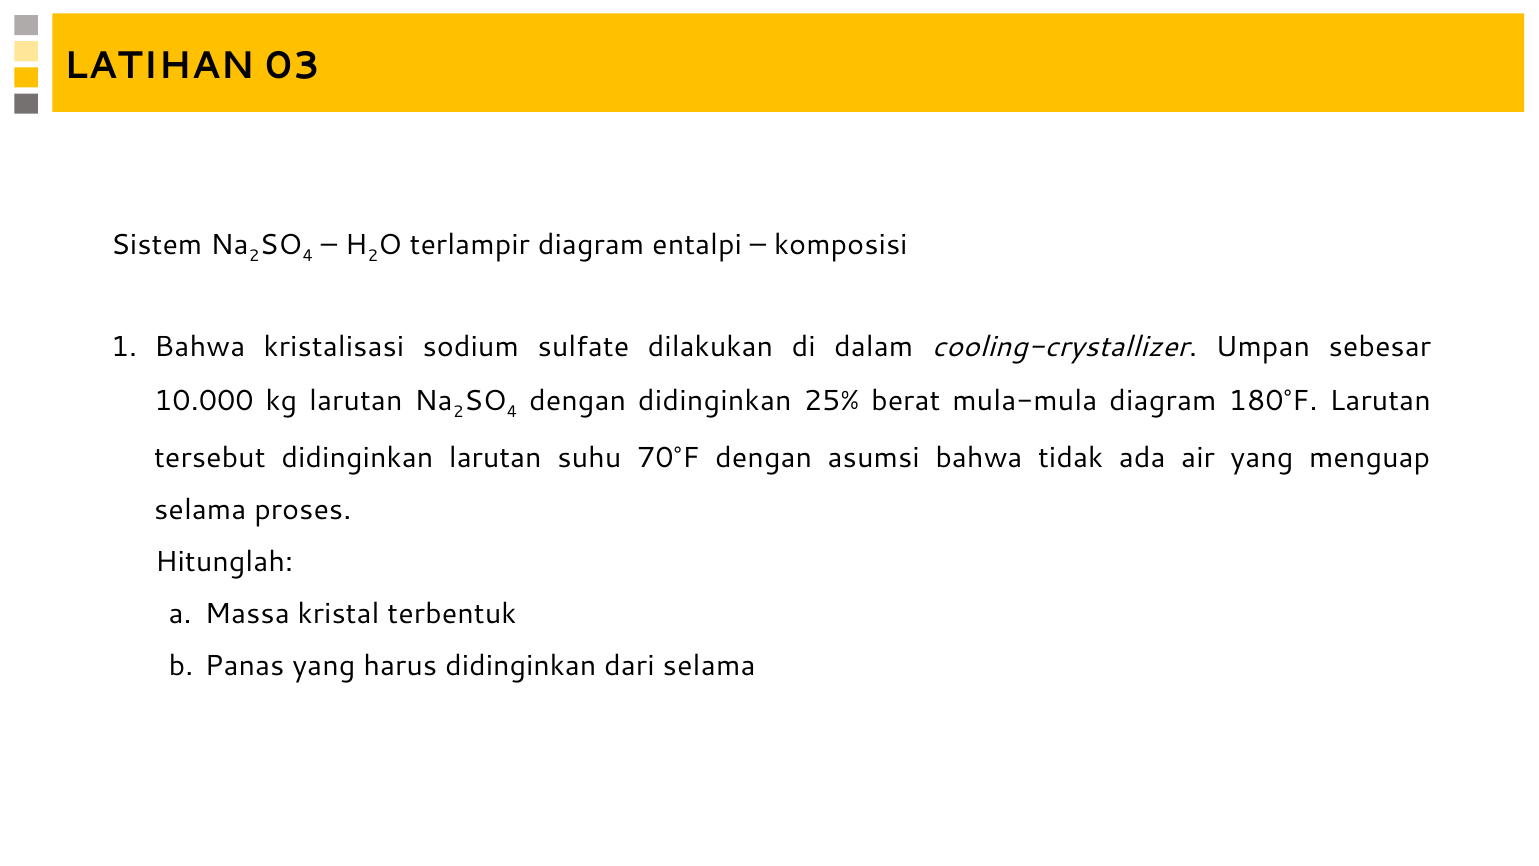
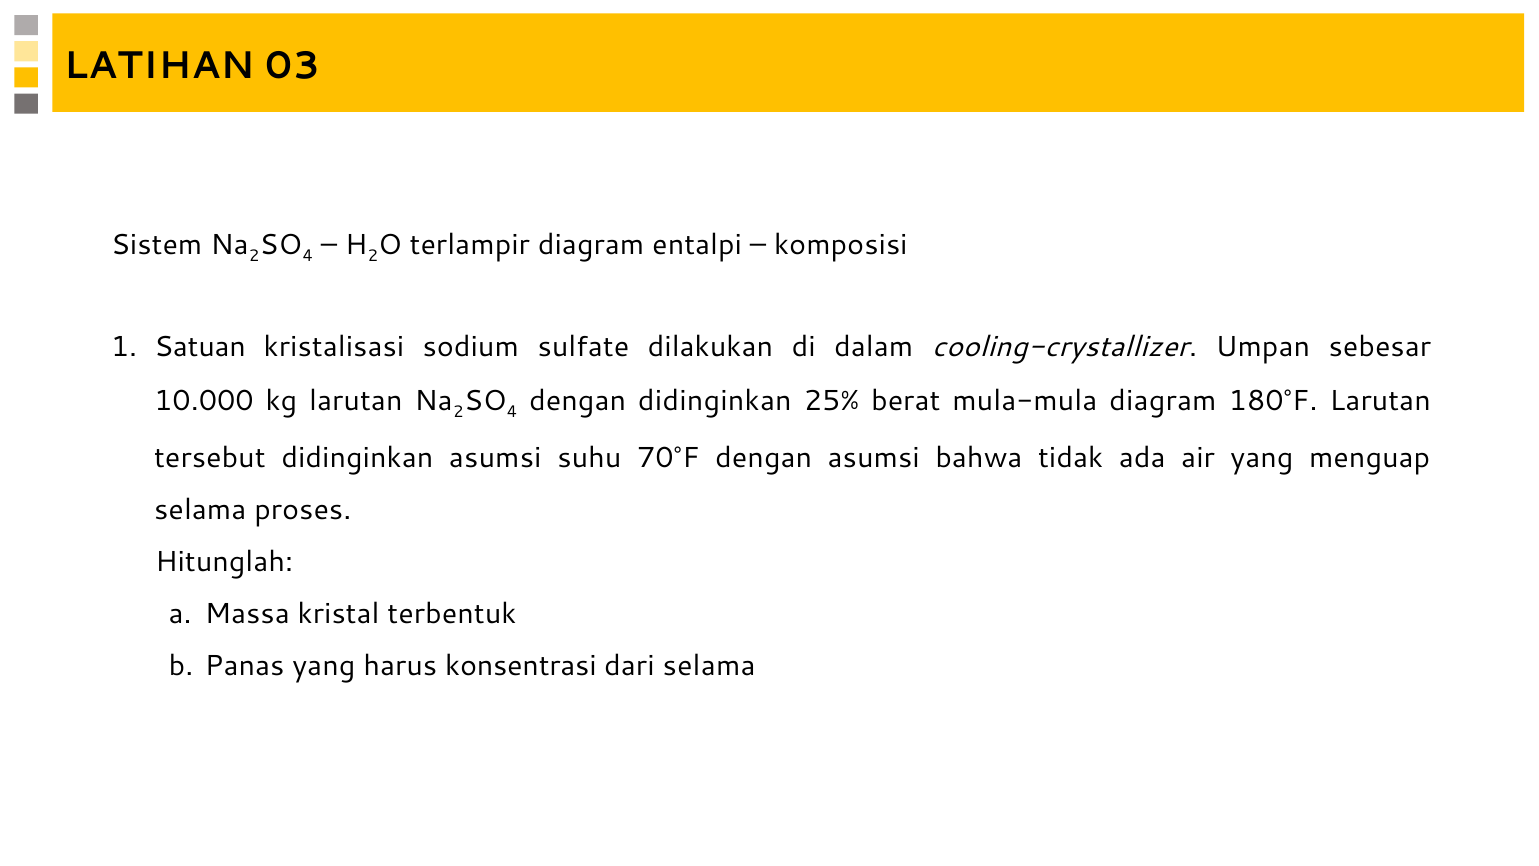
Bahwa: Bahwa -> Satuan (200, 347)
didinginkan larutan: larutan -> asumsi (495, 458)
harus didinginkan: didinginkan -> konsentrasi (521, 665)
